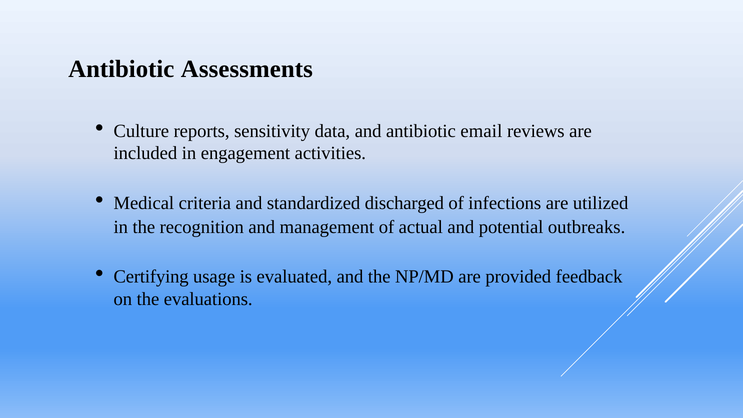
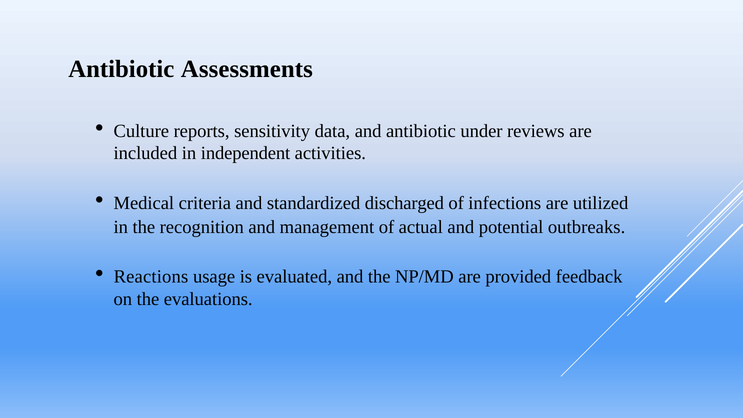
email: email -> under (481, 131)
engagement: engagement -> independent (246, 153)
Certifying: Certifying -> Reactions (151, 277)
